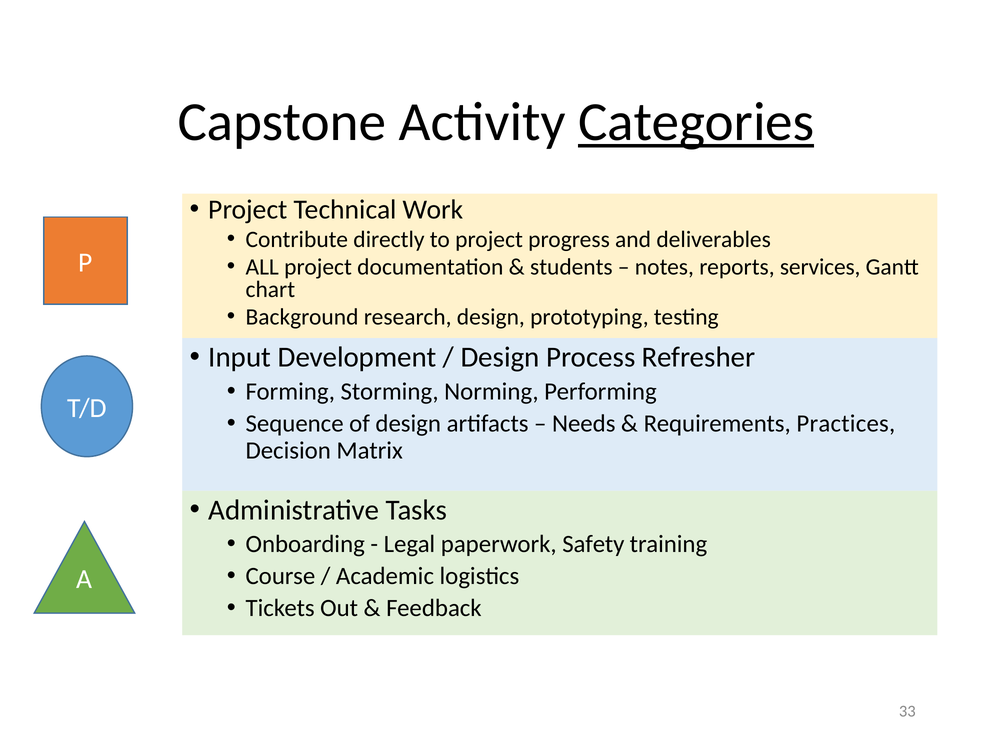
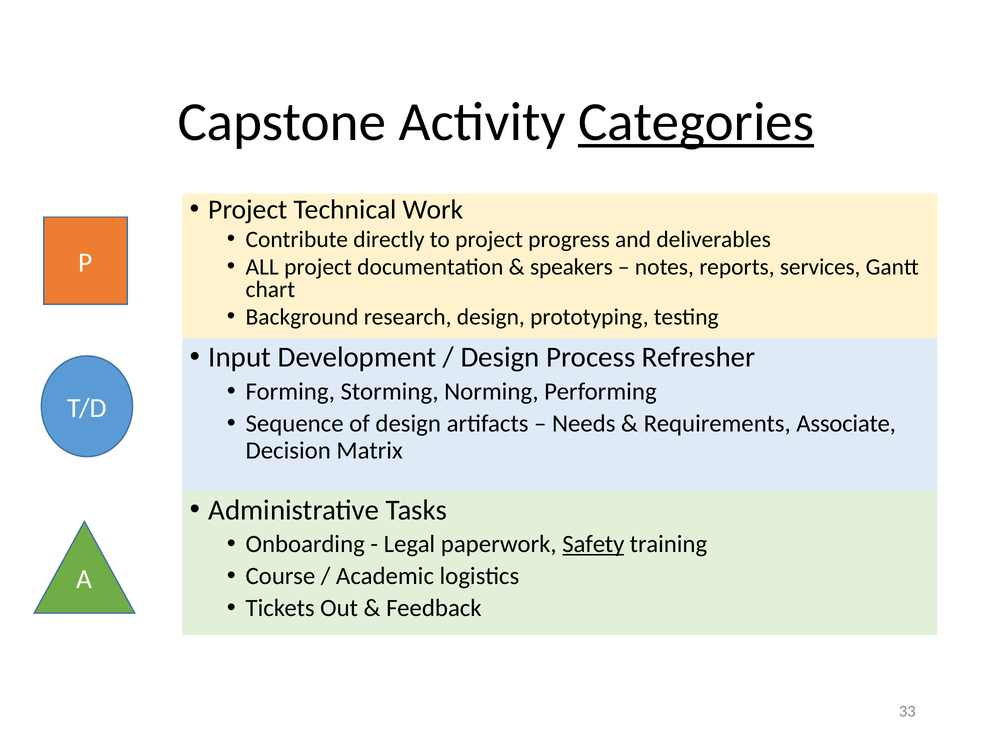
students: students -> speakers (571, 267)
Practices: Practices -> Associate (846, 424)
Safety underline: none -> present (593, 545)
